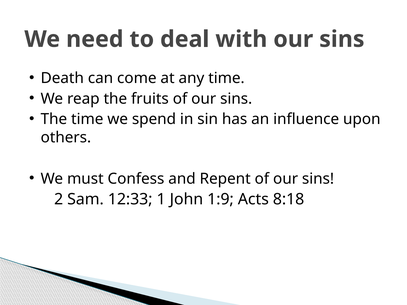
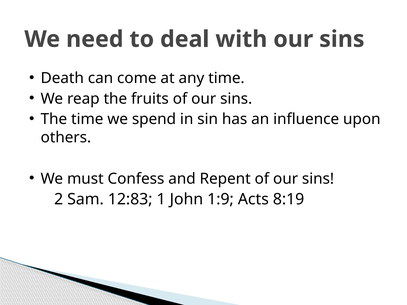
12:33: 12:33 -> 12:83 (130, 199)
8:18: 8:18 -> 8:19 (289, 199)
